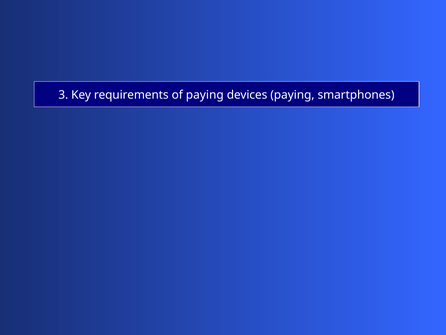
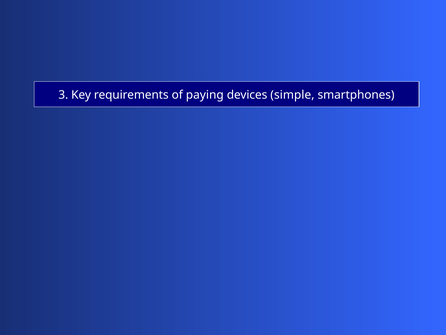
devices paying: paying -> simple (292, 95)
